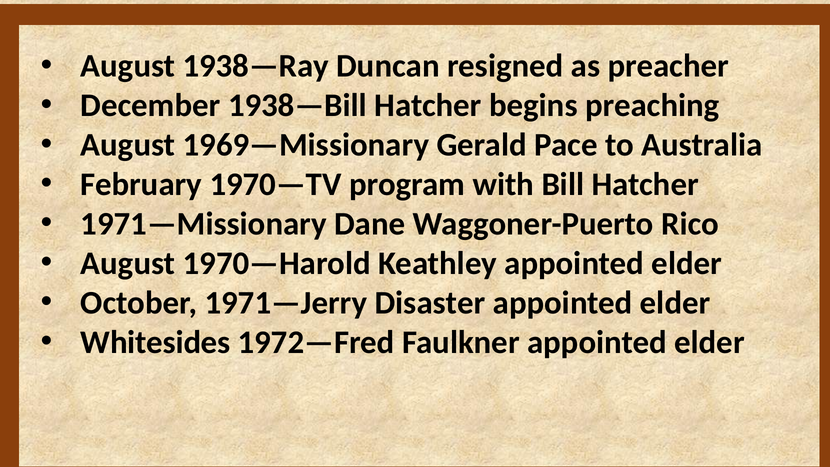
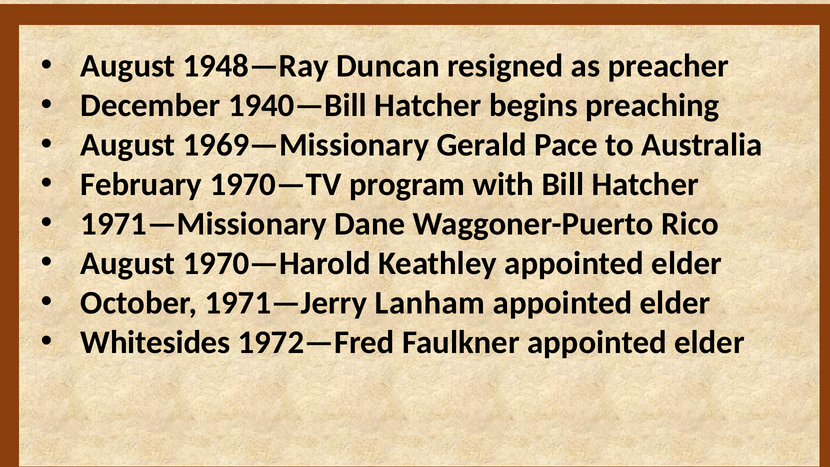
1938—Ray: 1938—Ray -> 1948—Ray (256, 66)
1938—Bill: 1938—Bill -> 1940—Bill (297, 105)
Disaster: Disaster -> Lanham (430, 303)
